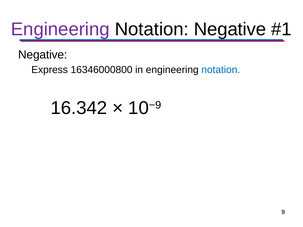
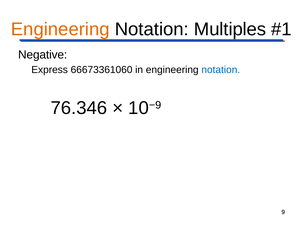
Engineering colour: purple -> orange (60, 29)
Notation Negative: Negative -> Multiples (230, 29)
16346000800: 16346000800 -> 66673361060 (102, 70)
16.342: 16.342 -> 76.346 (79, 108)
